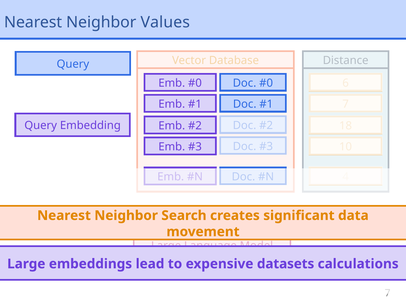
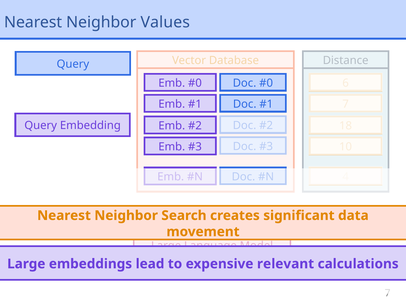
datasets: datasets -> relevant (286, 264)
